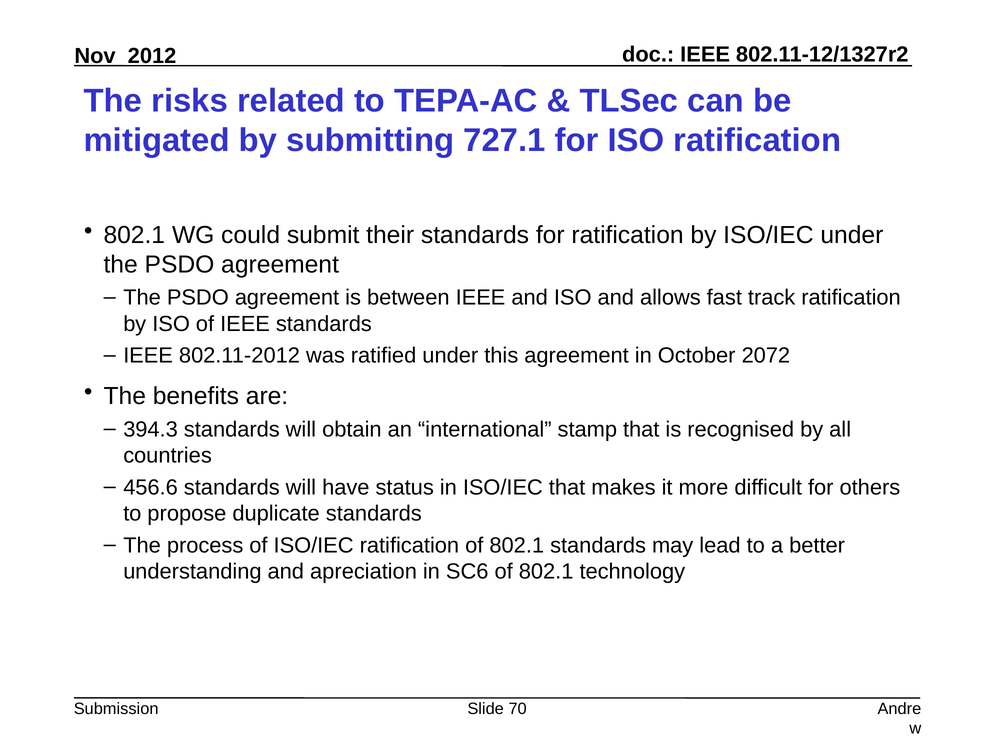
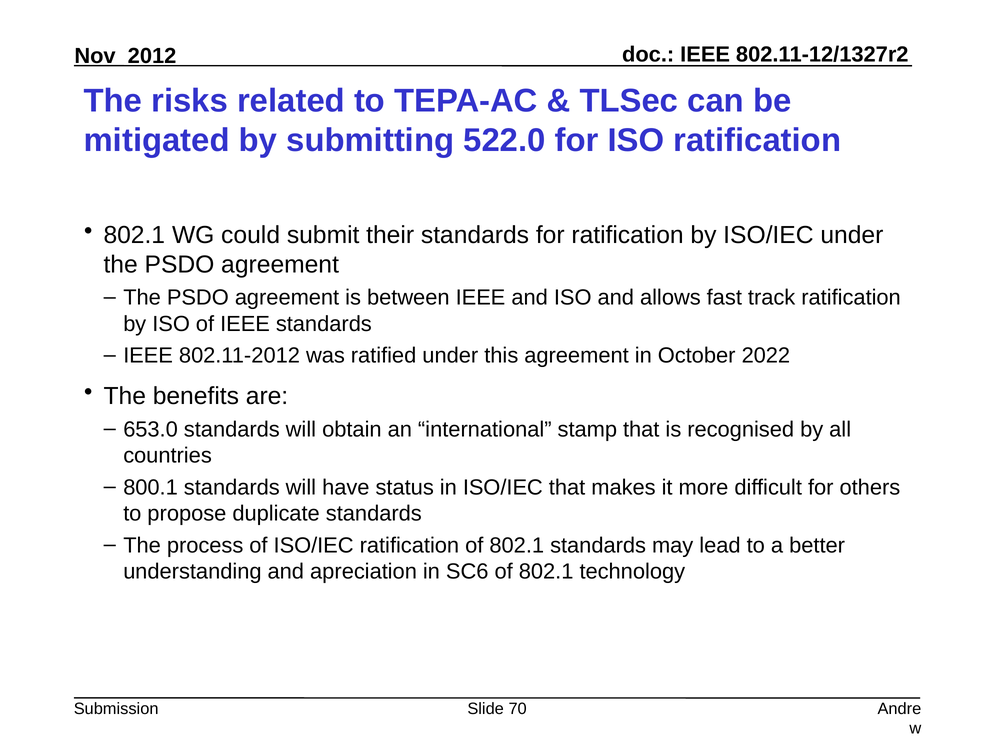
727.1: 727.1 -> 522.0 (504, 140)
2072: 2072 -> 2022 (766, 356)
394.3: 394.3 -> 653.0 (151, 430)
456.6: 456.6 -> 800.1 (151, 488)
